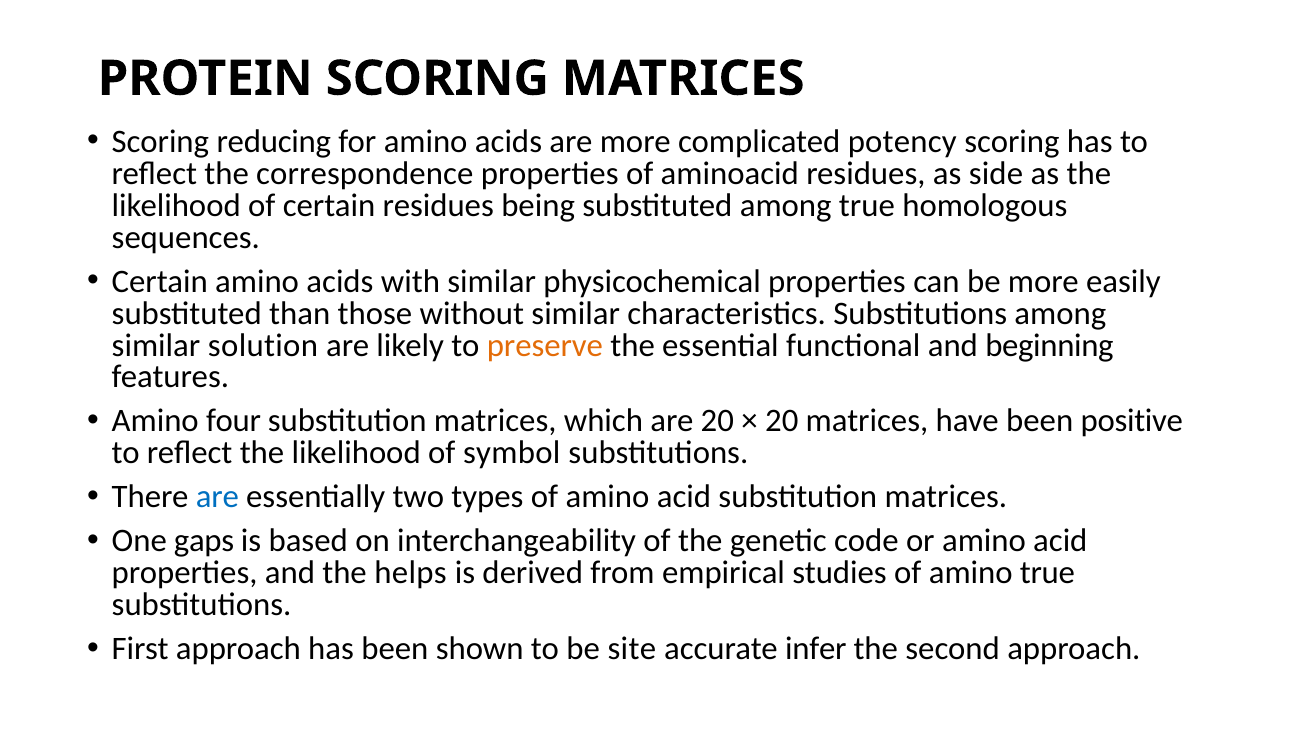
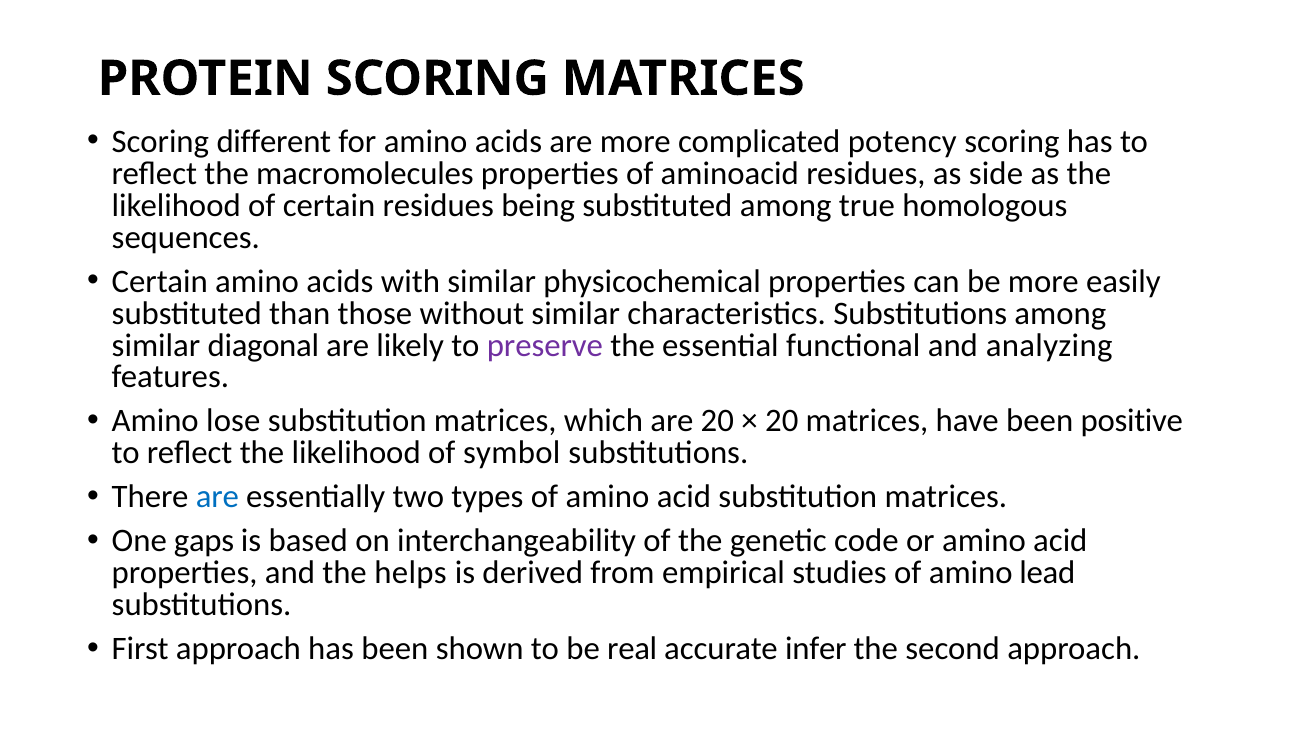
reducing: reducing -> different (274, 142)
correspondence: correspondence -> macromolecules (365, 174)
solution: solution -> diagonal (263, 345)
preserve colour: orange -> purple (545, 345)
beginning: beginning -> analyzing (1049, 345)
four: four -> lose (233, 421)
amino true: true -> lead (1047, 573)
site: site -> real (632, 649)
